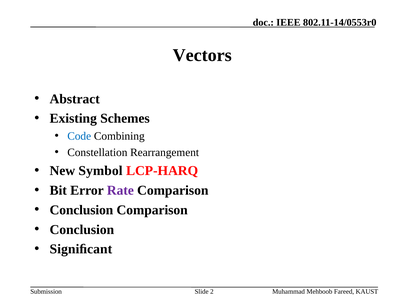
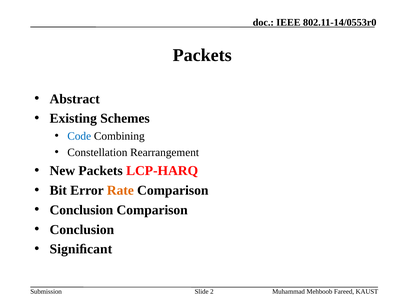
Vectors: Vectors -> Packets (202, 55)
New Symbol: Symbol -> Packets (101, 171)
Rate colour: purple -> orange (120, 190)
